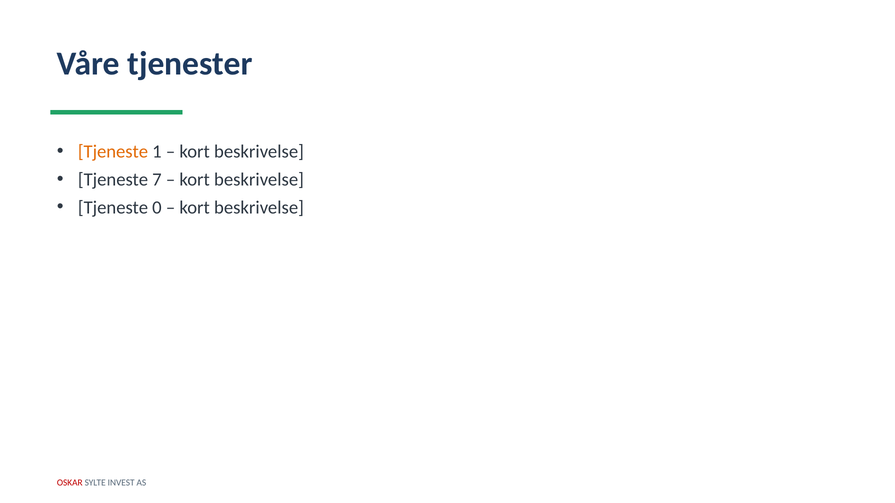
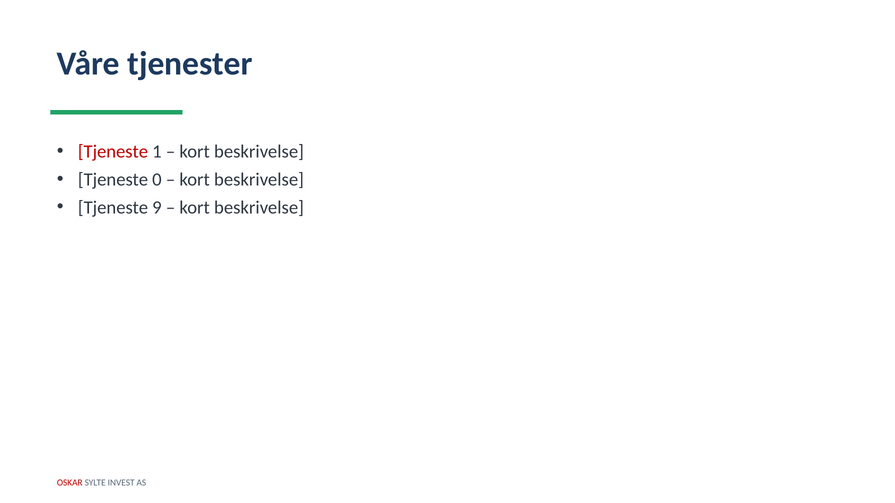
Tjeneste colour: orange -> red (113, 152)
7: 7 -> 0 (157, 180)
0: 0 -> 9 (157, 208)
